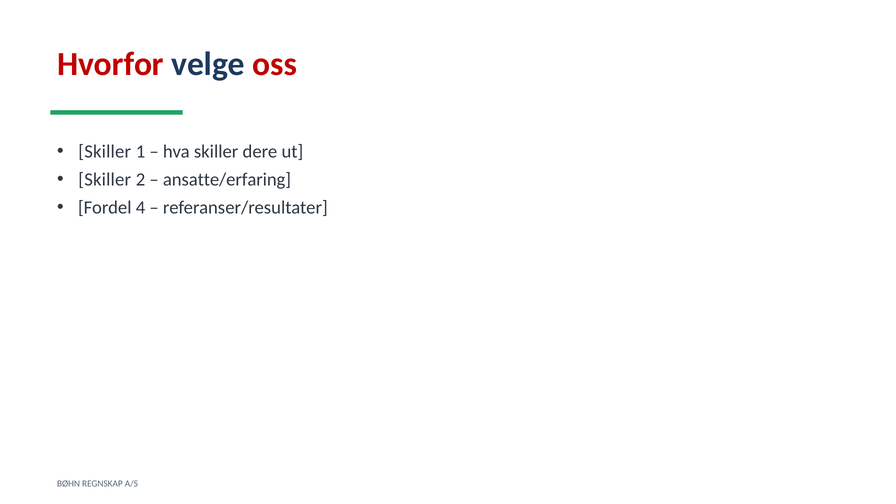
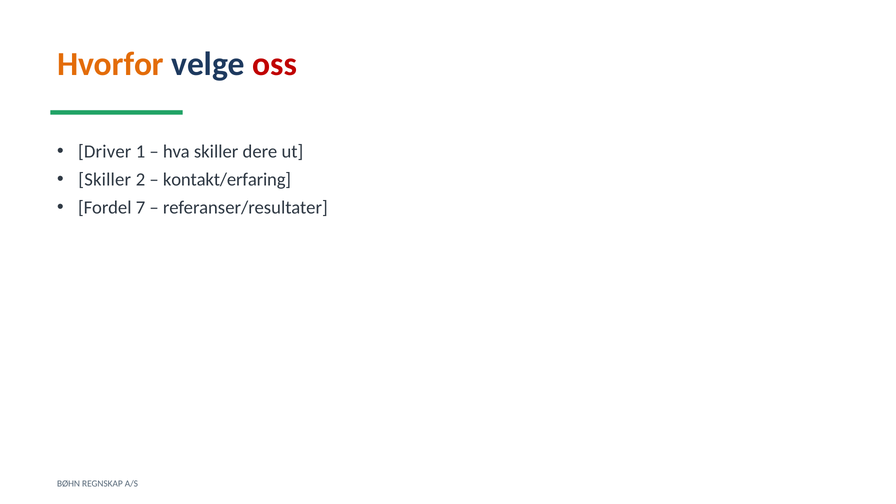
Hvorfor colour: red -> orange (110, 64)
Skiller: Skiller -> Driver (105, 152)
ansatte/erfaring: ansatte/erfaring -> kontakt/erfaring (227, 180)
4: 4 -> 7 (141, 208)
